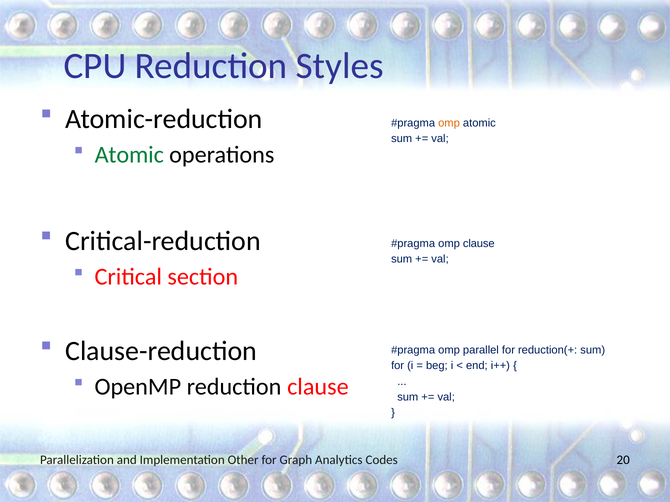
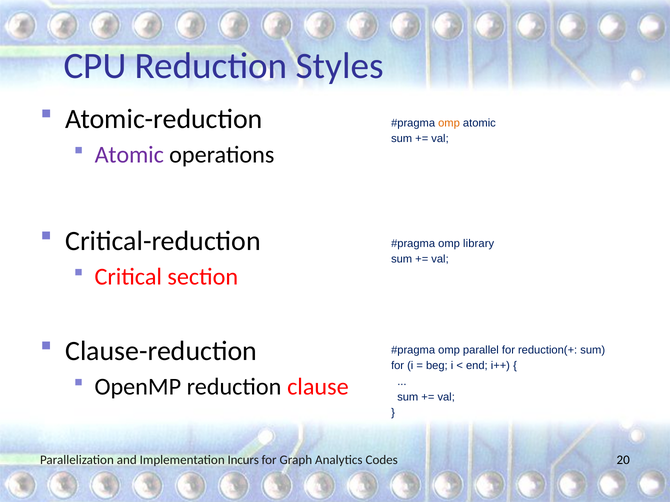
Atomic colour: green -> purple (129, 155)
omp clause: clause -> library (479, 244)
Other: Other -> Incurs (243, 461)
